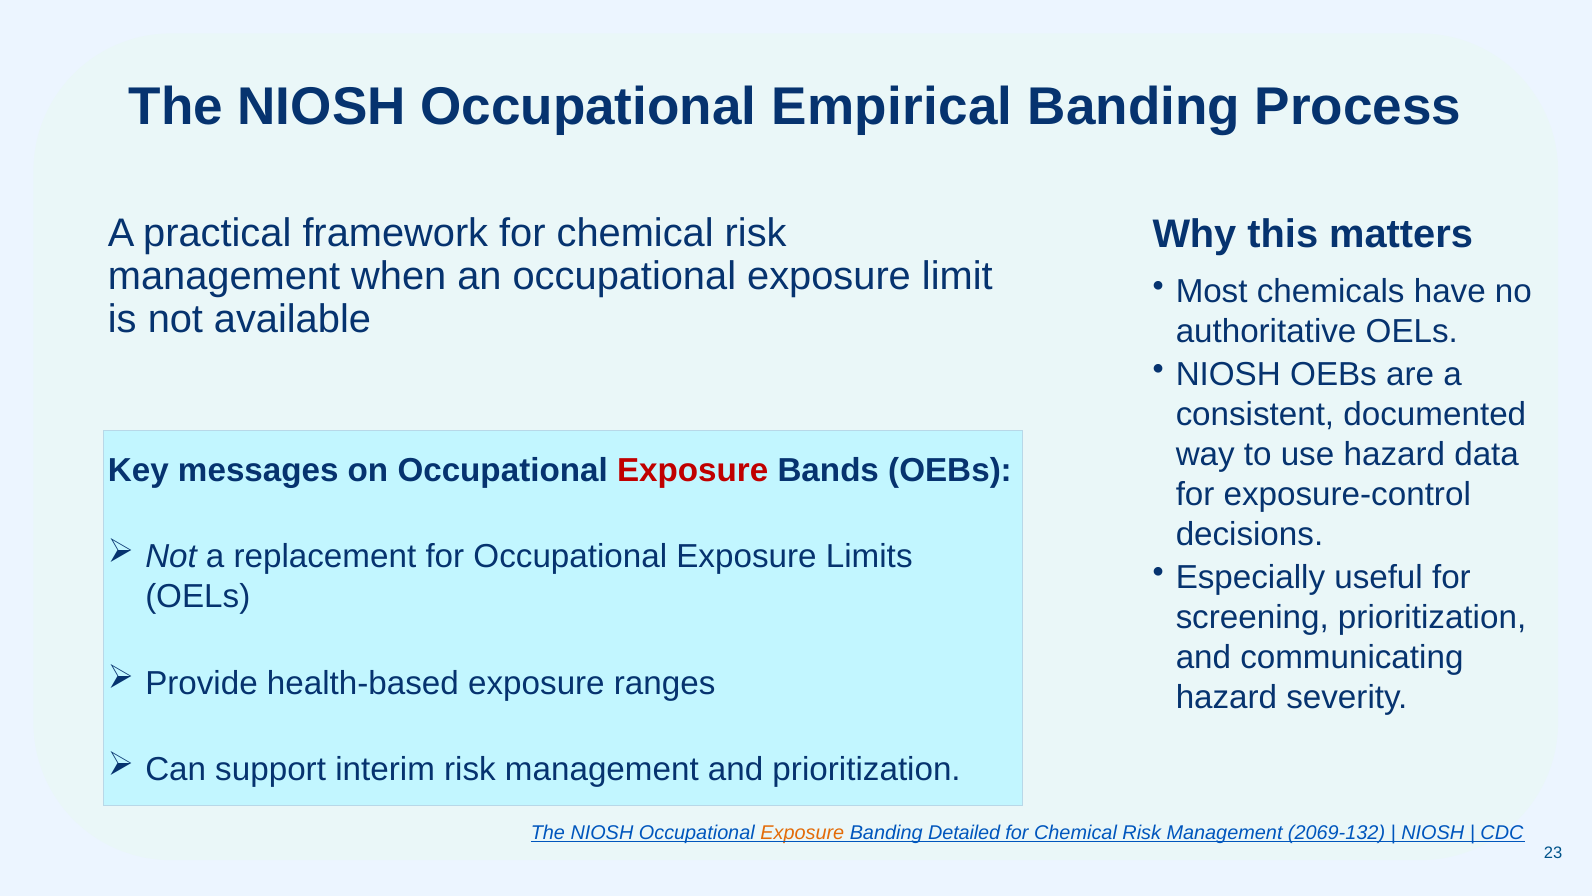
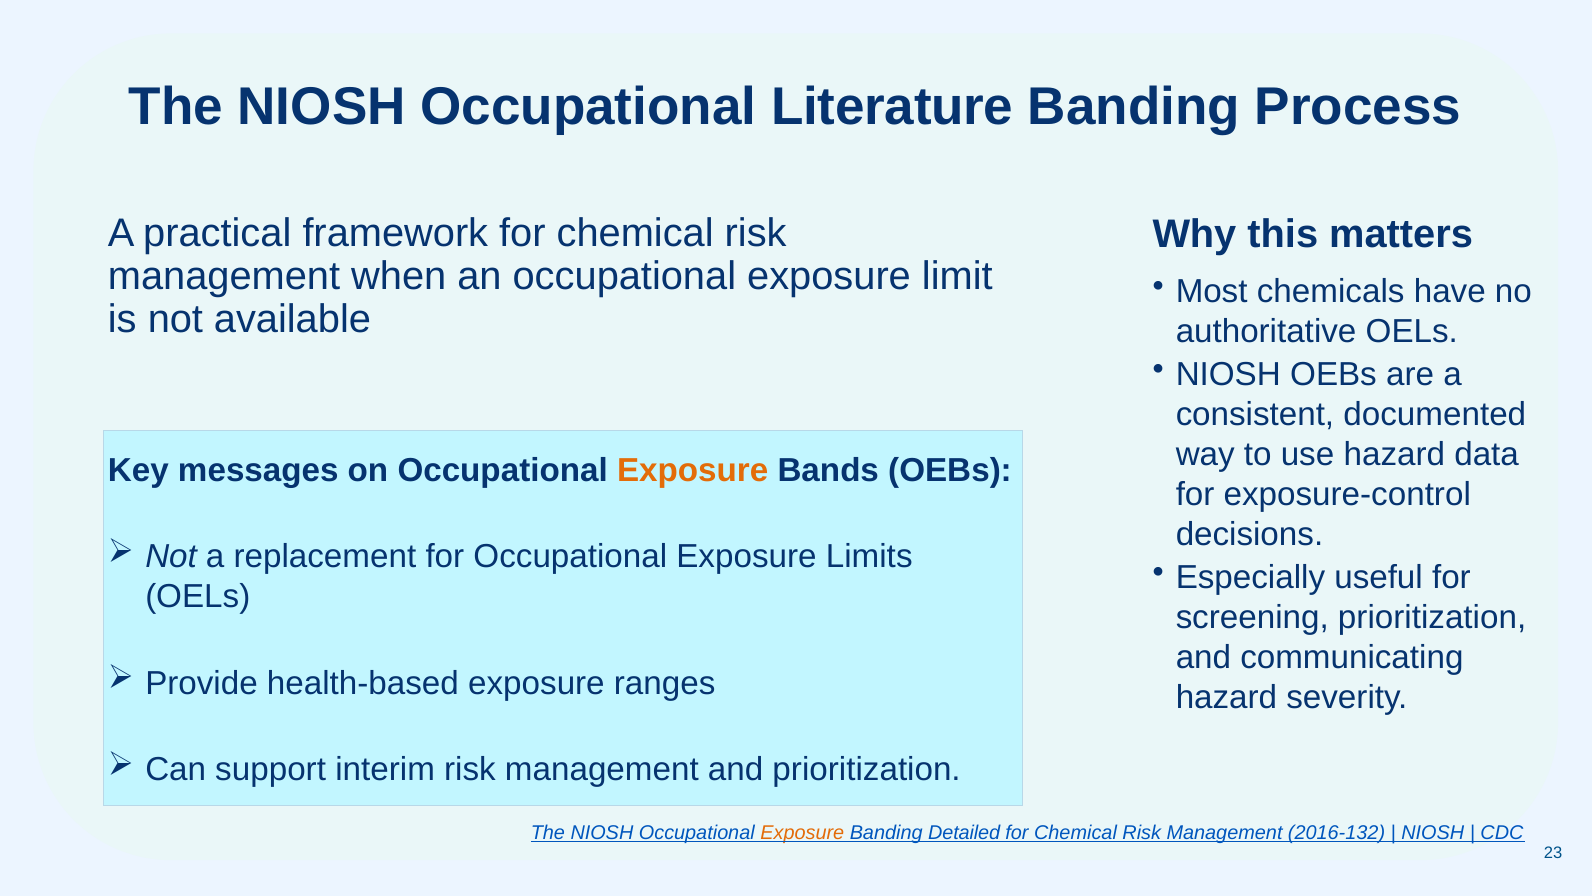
Empirical: Empirical -> Literature (892, 107)
Exposure colour: red -> orange (693, 470)
2069-132: 2069-132 -> 2016-132 (1337, 833)
